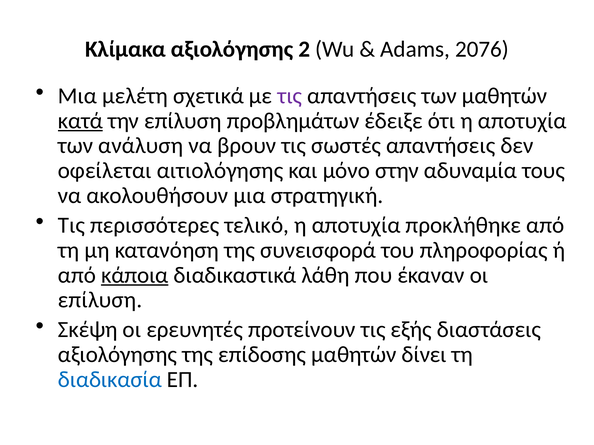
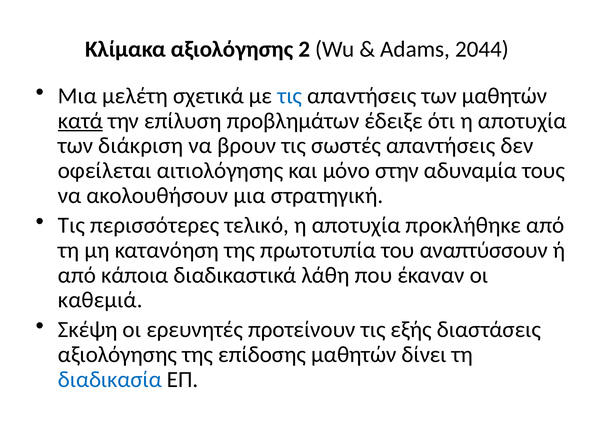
2076: 2076 -> 2044 (482, 49)
τις colour: purple -> blue (290, 96)
ανάλυση: ανάλυση -> διάκριση (141, 146)
συνεισφορά: συνεισφορά -> πρωτοτυπία (318, 250)
πληροφορίας: πληροφορίας -> αναπτύσσουν (484, 250)
κάποια underline: present -> none (135, 275)
επίλυση: επίλυση -> καθεμιά (100, 300)
